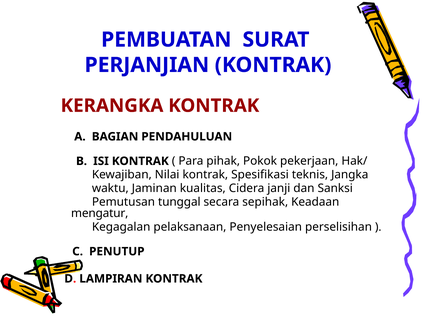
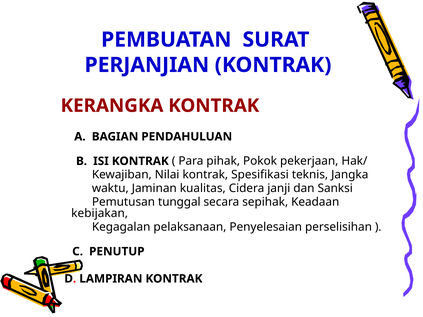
mengatur: mengatur -> kebijakan (100, 213)
